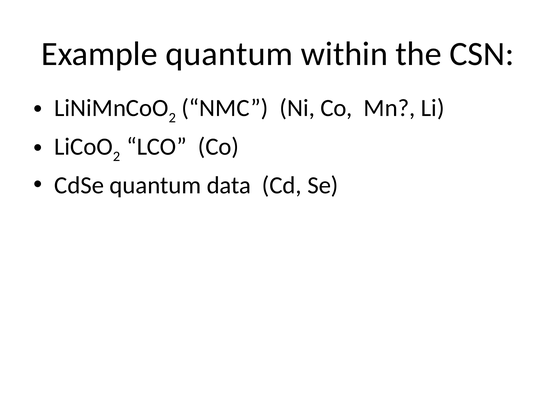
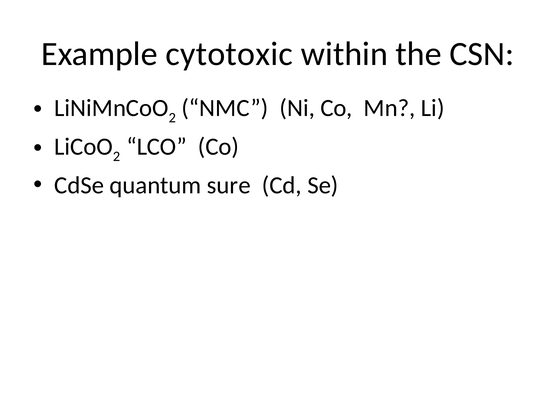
Example quantum: quantum -> cytotoxic (229, 54)
data: data -> sure (229, 185)
